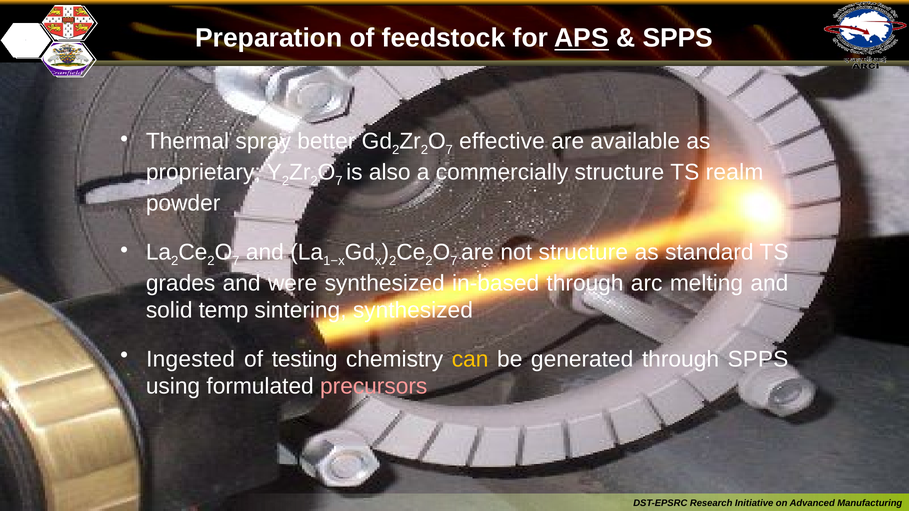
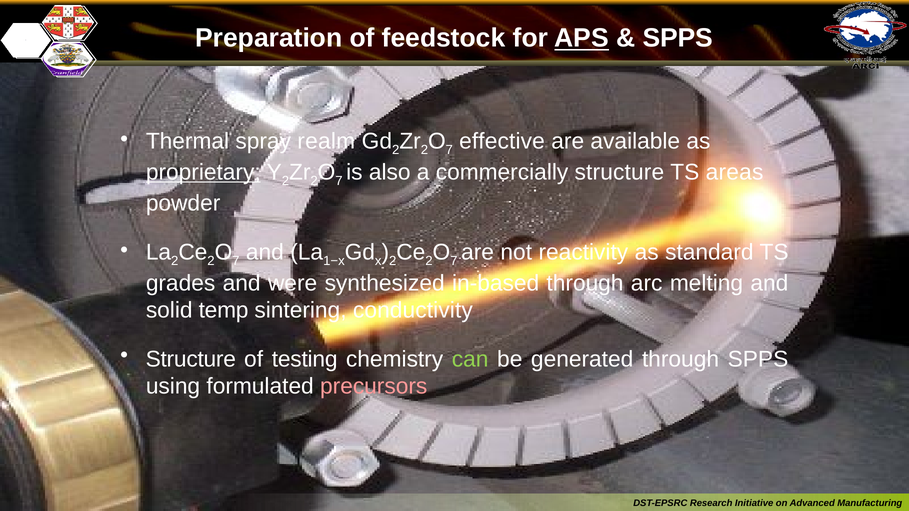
better: better -> realm (326, 141)
proprietary underline: none -> present (203, 172)
realm: realm -> areas (735, 172)
not structure: structure -> reactivity (583, 252)
sintering synthesized: synthesized -> conductivity (413, 311)
Ingested: Ingested -> Structure (191, 359)
can colour: yellow -> light green (470, 359)
